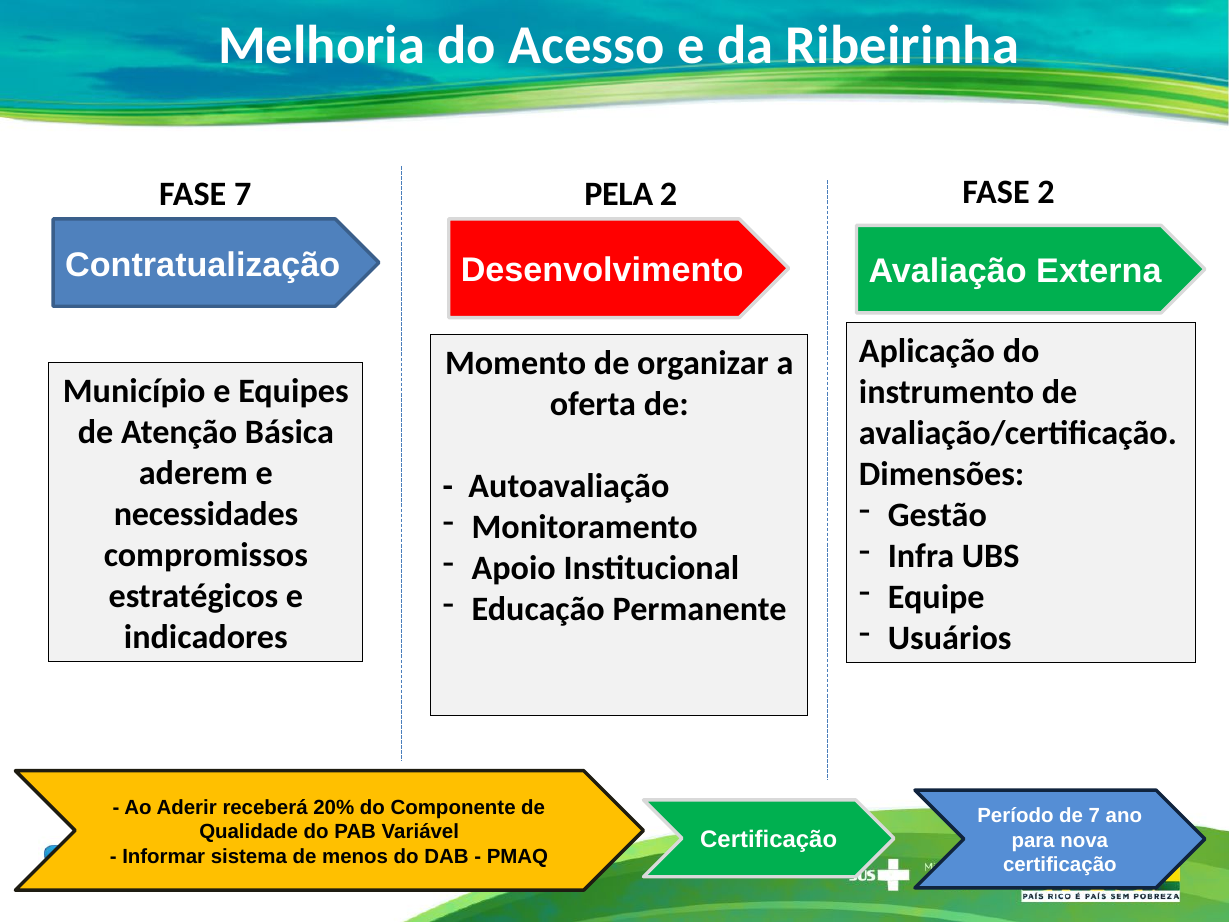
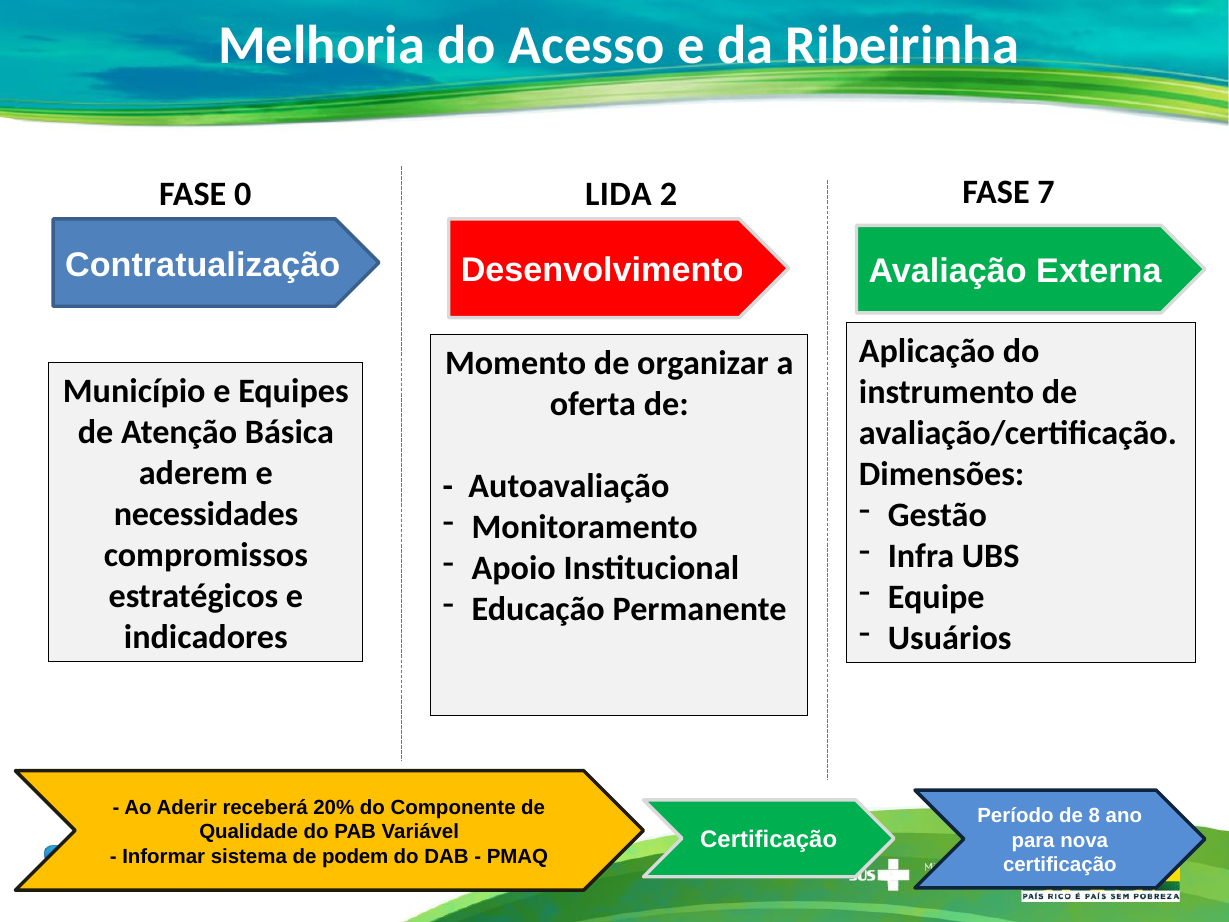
PELA: PELA -> LIDA (618, 194)
FASE 2: 2 -> 7 (1046, 192)
FASE 7: 7 -> 0 (243, 194)
de 7: 7 -> 8 (1094, 816)
menos: menos -> podem (355, 856)
